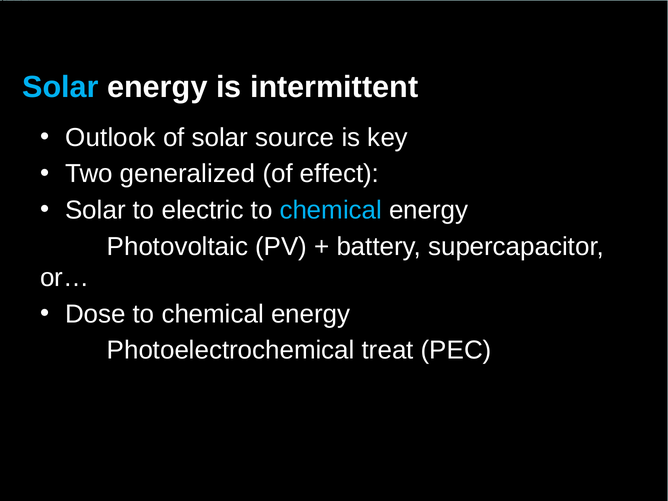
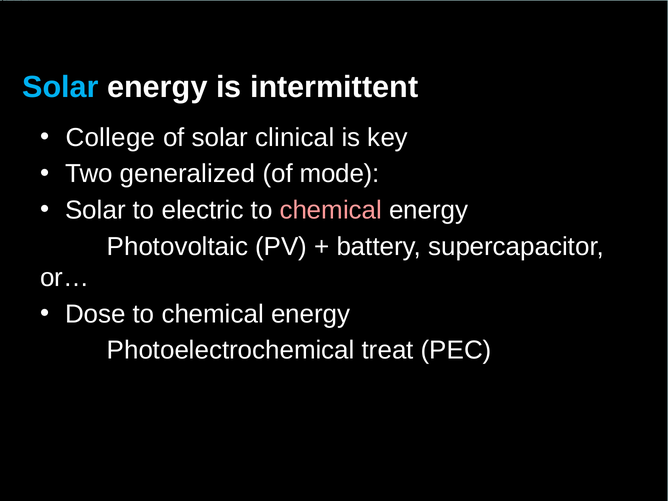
Outlook: Outlook -> College (110, 138)
source: source -> clinical (295, 138)
effect: effect -> mode (340, 174)
chemical colour: light blue -> pink (331, 210)
